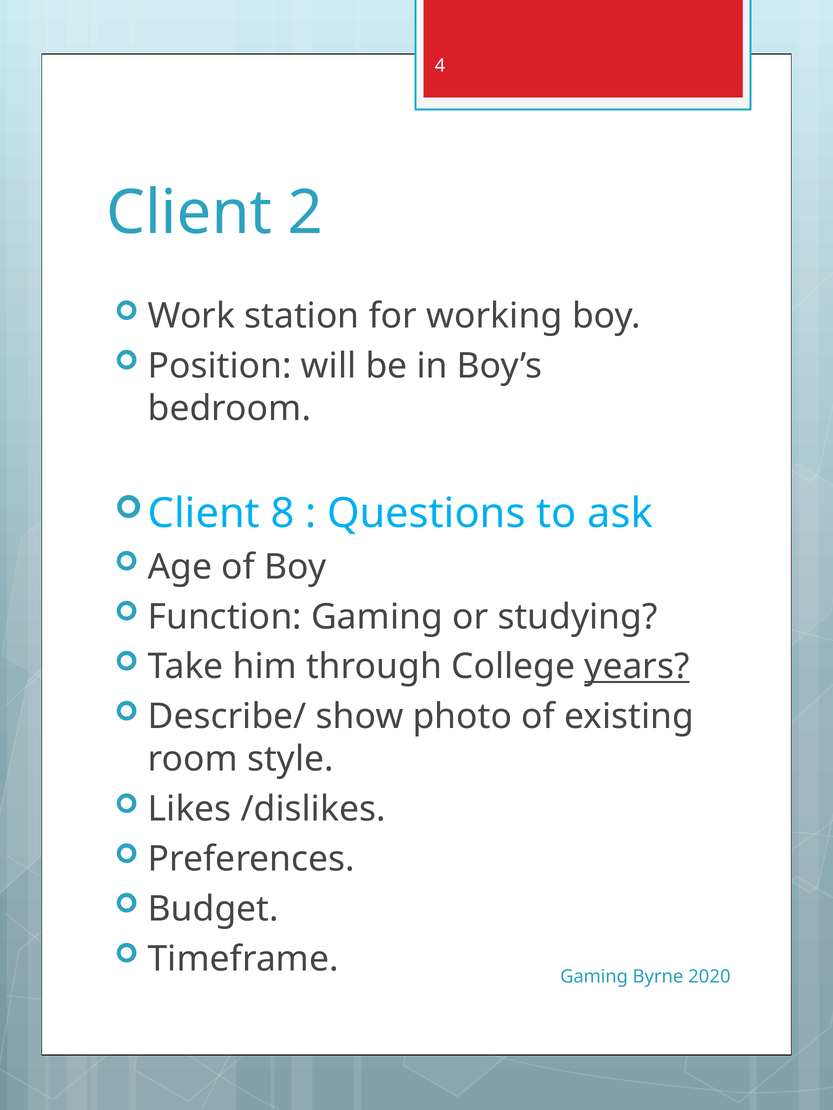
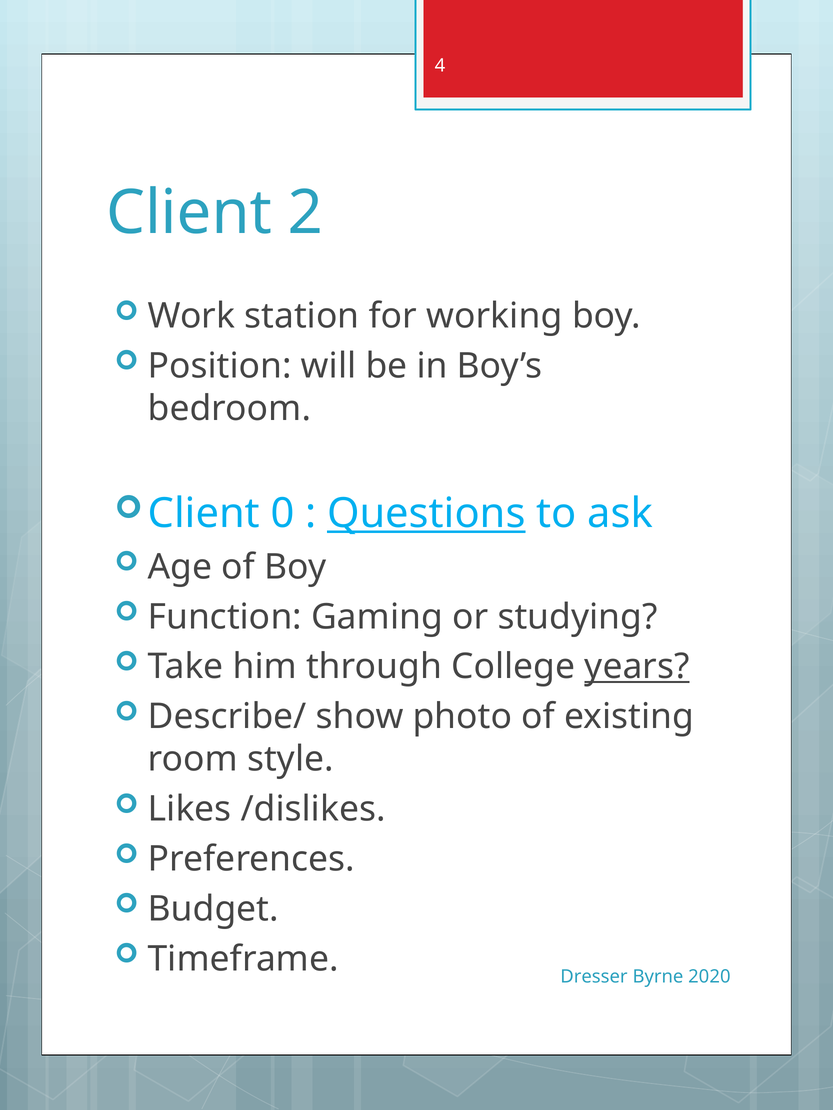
8: 8 -> 0 (282, 514)
Questions underline: none -> present (426, 514)
Gaming: Gaming -> Dresser (594, 977)
